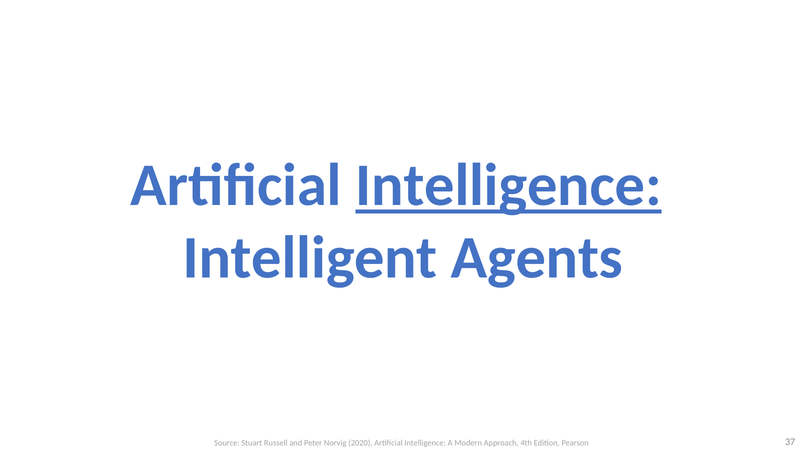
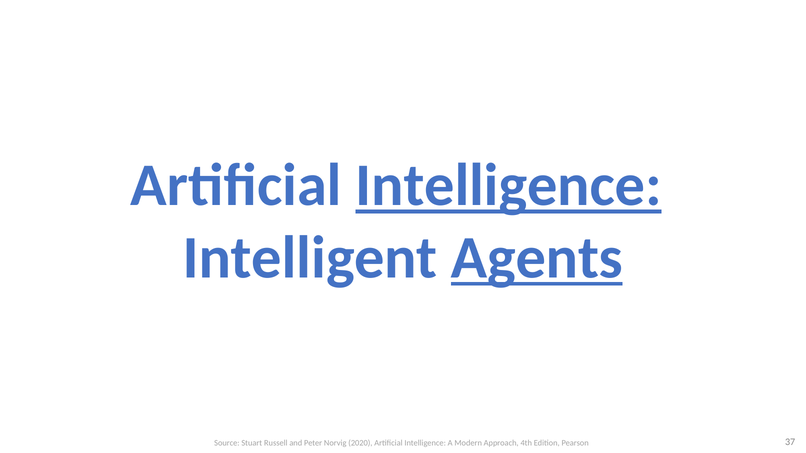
Agents underline: none -> present (537, 258)
